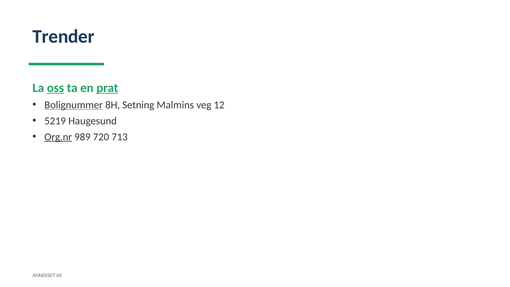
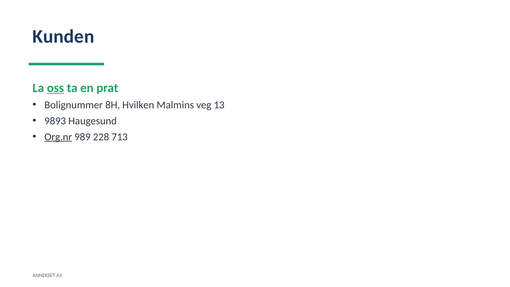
Trender: Trender -> Kunden (63, 36)
prat underline: present -> none (107, 88)
Bolignummer underline: present -> none (74, 105)
Setning: Setning -> Hvilken (138, 105)
12: 12 -> 13 (219, 105)
5219: 5219 -> 9893 (55, 121)
720: 720 -> 228 (101, 137)
